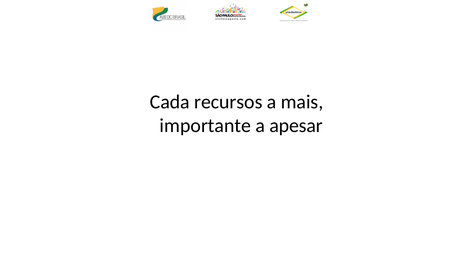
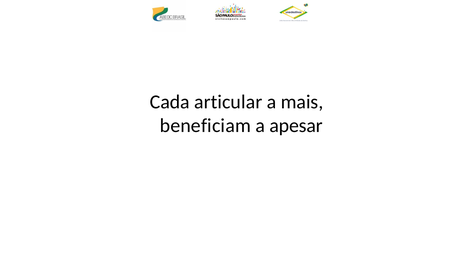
recursos: recursos -> articular (228, 102)
importante: importante -> beneficiam (205, 126)
